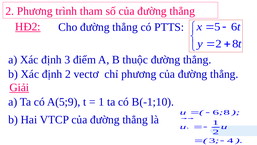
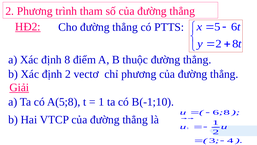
định 3: 3 -> 8 (67, 60)
A(5;9: A(5;9 -> A(5;8 (64, 102)
